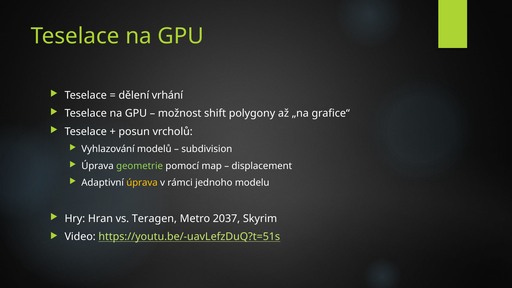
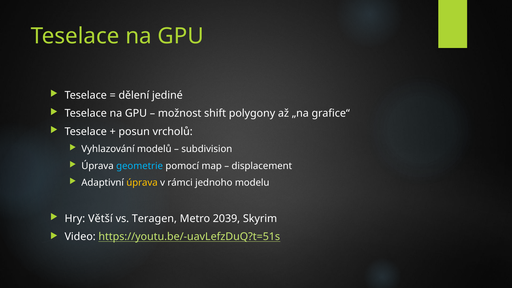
vrhání: vrhání -> jediné (167, 95)
geometrie colour: light green -> light blue (140, 166)
Hran: Hran -> Větší (100, 219)
2037: 2037 -> 2039 (226, 219)
